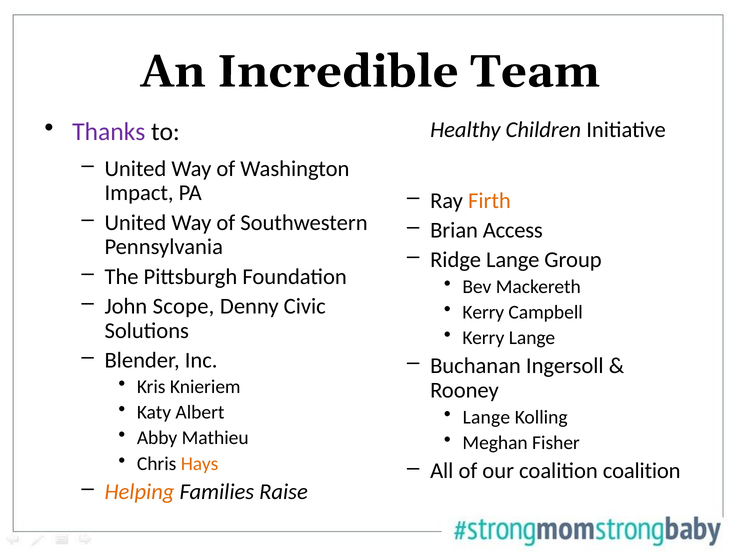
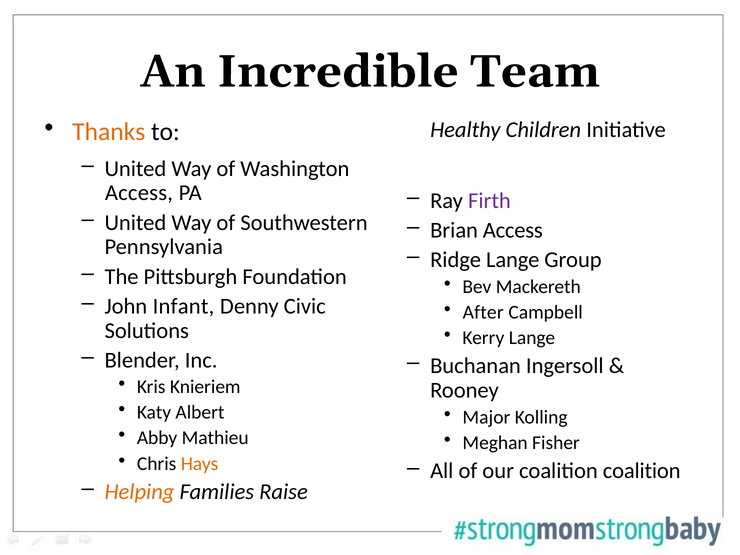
Thanks colour: purple -> orange (109, 132)
Impact: Impact -> Access (139, 193)
Firth colour: orange -> purple (489, 201)
Scope: Scope -> Infant (184, 306)
Kerry: Kerry -> After (483, 312)
Lange: Lange -> Major (486, 417)
